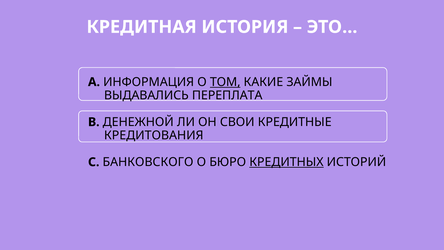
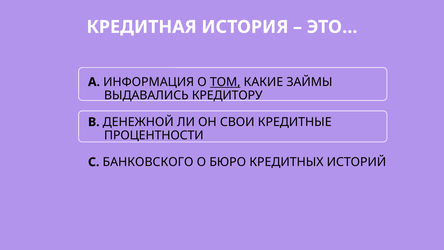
ПЕРЕПЛАТА: ПЕРЕПЛАТА -> КРЕДИТОРУ (227, 95)
КРЕДИТОВАНИЯ: КРЕДИТОВАНИЯ -> ПРОЦЕНТНОСТИ (154, 135)
КРЕДИТНЫХ underline: present -> none (286, 162)
